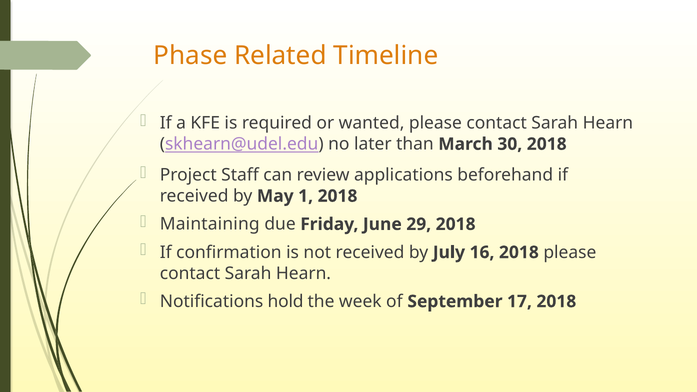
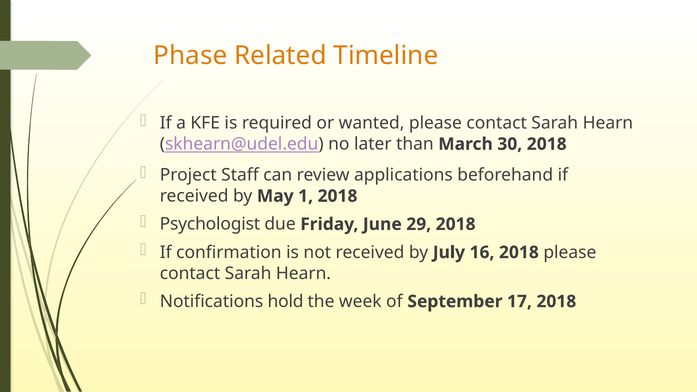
Maintaining: Maintaining -> Psychologist (210, 224)
